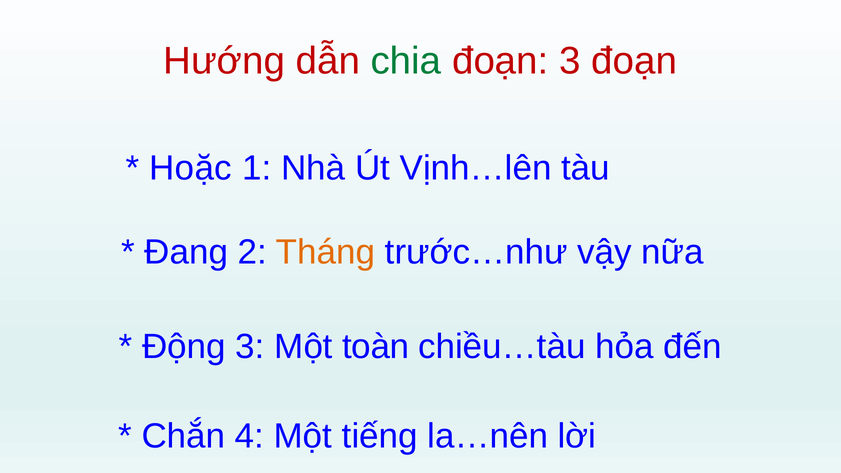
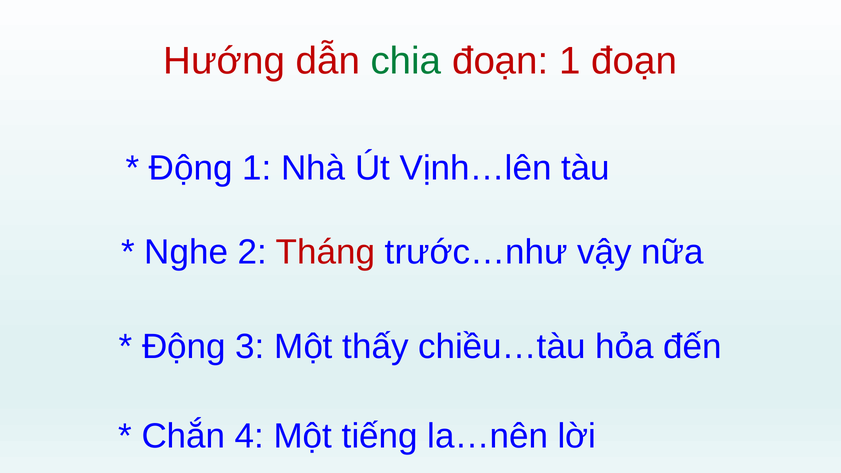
đoạn 3: 3 -> 1 (570, 61)
Hoặc: Hoặc -> Động (191, 168)
Đang: Đang -> Nghe (186, 252)
Tháng colour: orange -> red (326, 252)
toàn: toàn -> thấy (375, 347)
